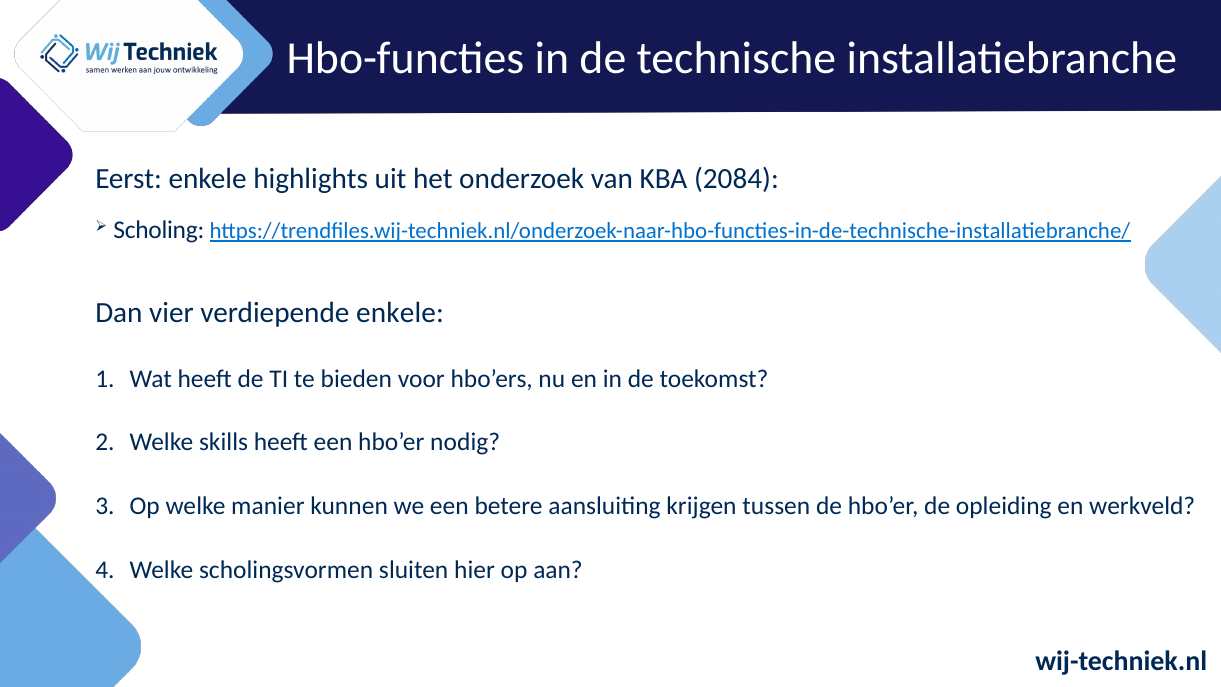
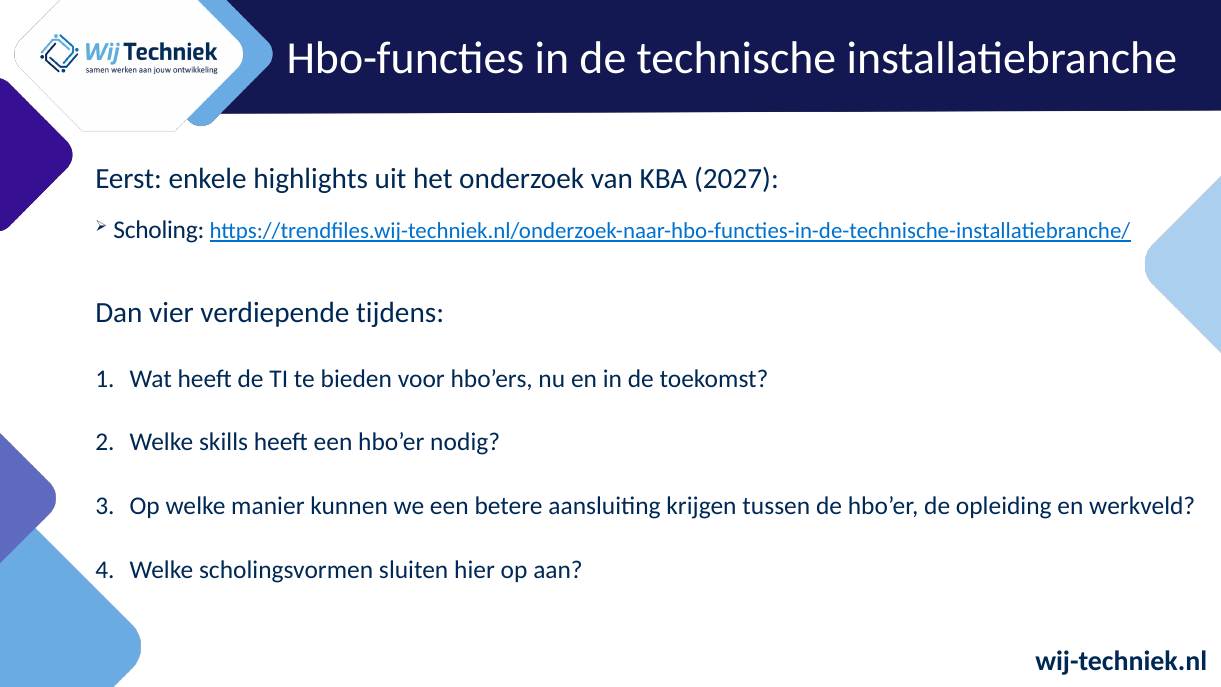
2084: 2084 -> 2027 (736, 179)
verdiepende enkele: enkele -> tijdens (400, 313)
